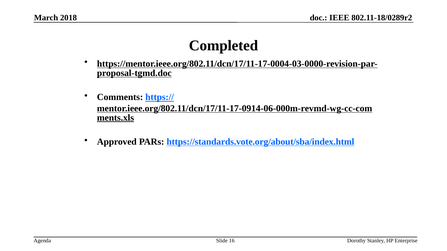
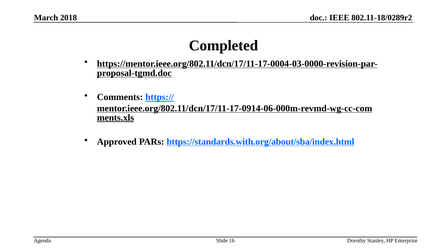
https://standards.vote.org/about/sba/index.html: https://standards.vote.org/about/sba/index.html -> https://standards.with.org/about/sba/index.html (260, 142)
